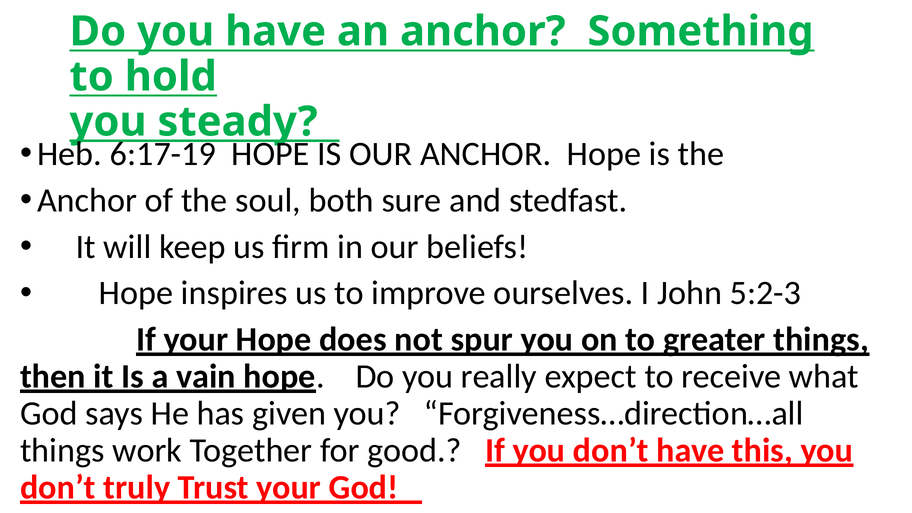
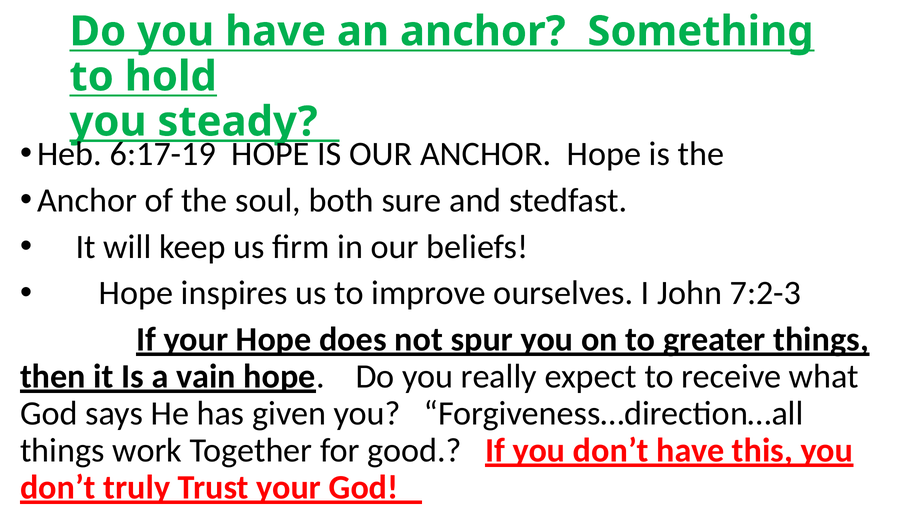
5:2-3: 5:2-3 -> 7:2-3 (765, 293)
